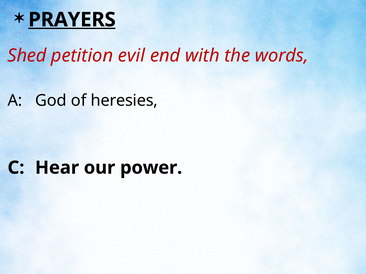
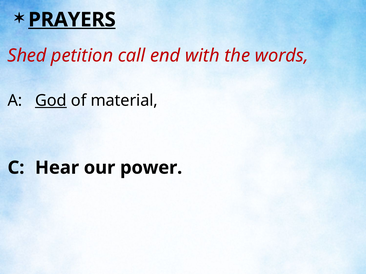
evil: evil -> call (132, 56)
God underline: none -> present (51, 101)
heresies: heresies -> material (124, 101)
